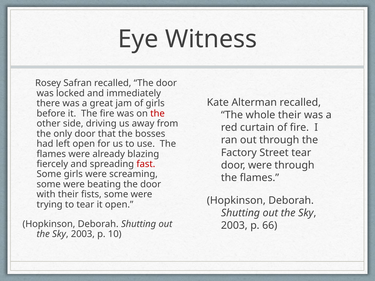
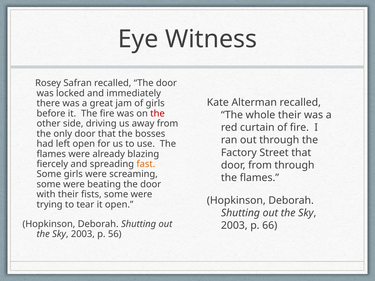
Street tear: tear -> that (301, 153)
fast colour: red -> orange (146, 164)
door were: were -> from (260, 165)
10: 10 -> 56 (115, 234)
